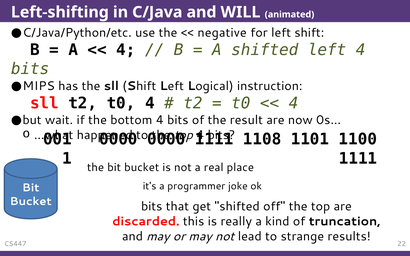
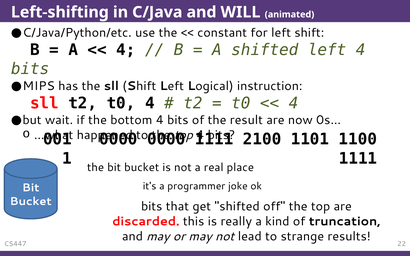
negative: negative -> constant (222, 33)
1108: 1108 -> 2100 (262, 139)
